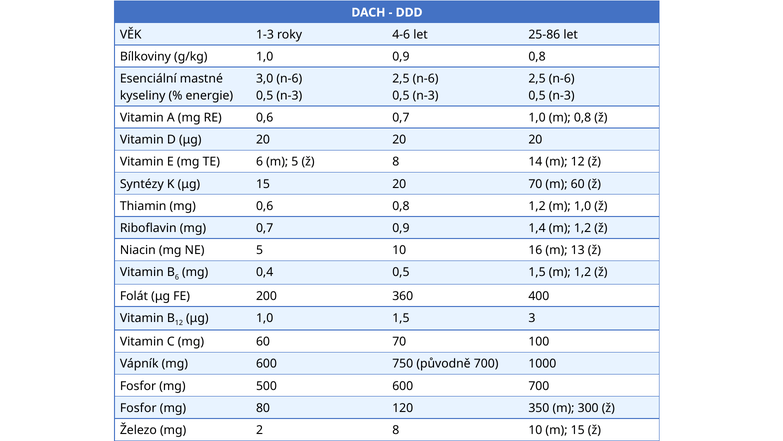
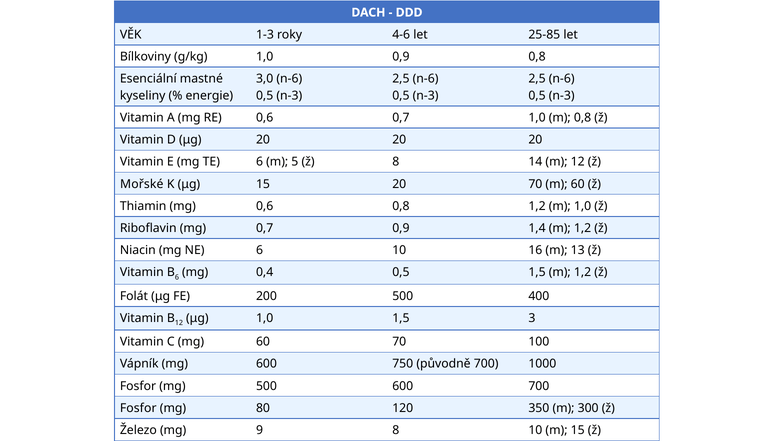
25-86: 25-86 -> 25-85 (544, 35)
Syntézy: Syntézy -> Mořské (142, 184)
NE 5: 5 -> 6 (260, 250)
200 360: 360 -> 500 (403, 296)
2: 2 -> 9 (260, 430)
